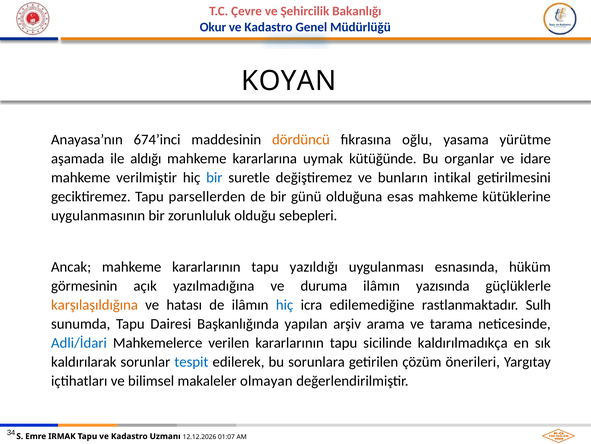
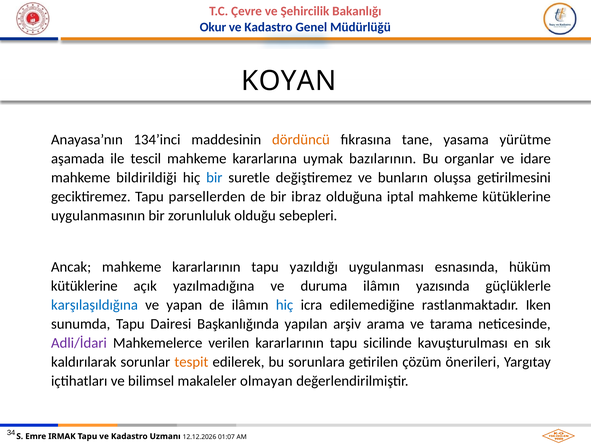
674’inci: 674’inci -> 134’inci (157, 139)
oğlu: oğlu -> tane (417, 139)
aldığı: aldığı -> tescil (146, 158)
kütüğünde: kütüğünde -> bazılarının (383, 158)
verilmiştir: verilmiştir -> bildirildiği (146, 177)
intikal: intikal -> oluşsa (452, 177)
günü: günü -> ibraz (306, 196)
esas: esas -> iptal (400, 196)
görmesinin: görmesinin -> kütüklerine (84, 285)
karşılaşıldığına colour: orange -> blue (94, 304)
hatası: hatası -> yapan (184, 304)
Sulh: Sulh -> Iken (538, 304)
Adli/İdari colour: blue -> purple (79, 342)
kaldırılmadıkça: kaldırılmadıkça -> kavuşturulması (463, 342)
tespit colour: blue -> orange (191, 361)
